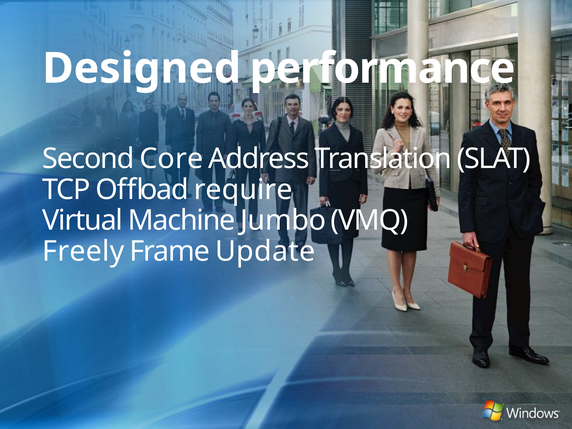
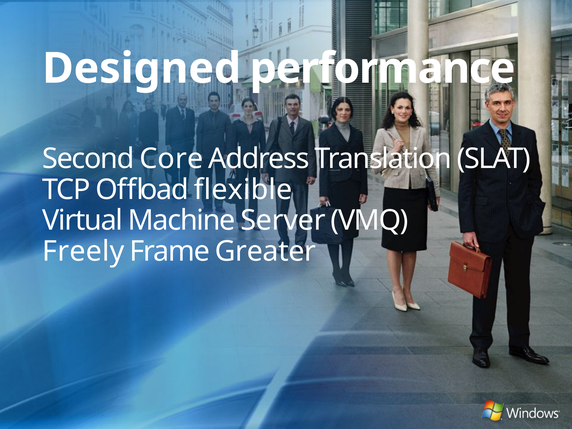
require: require -> flexible (243, 190)
Jumbo: Jumbo -> Server (283, 220)
Update: Update -> Greater (265, 251)
